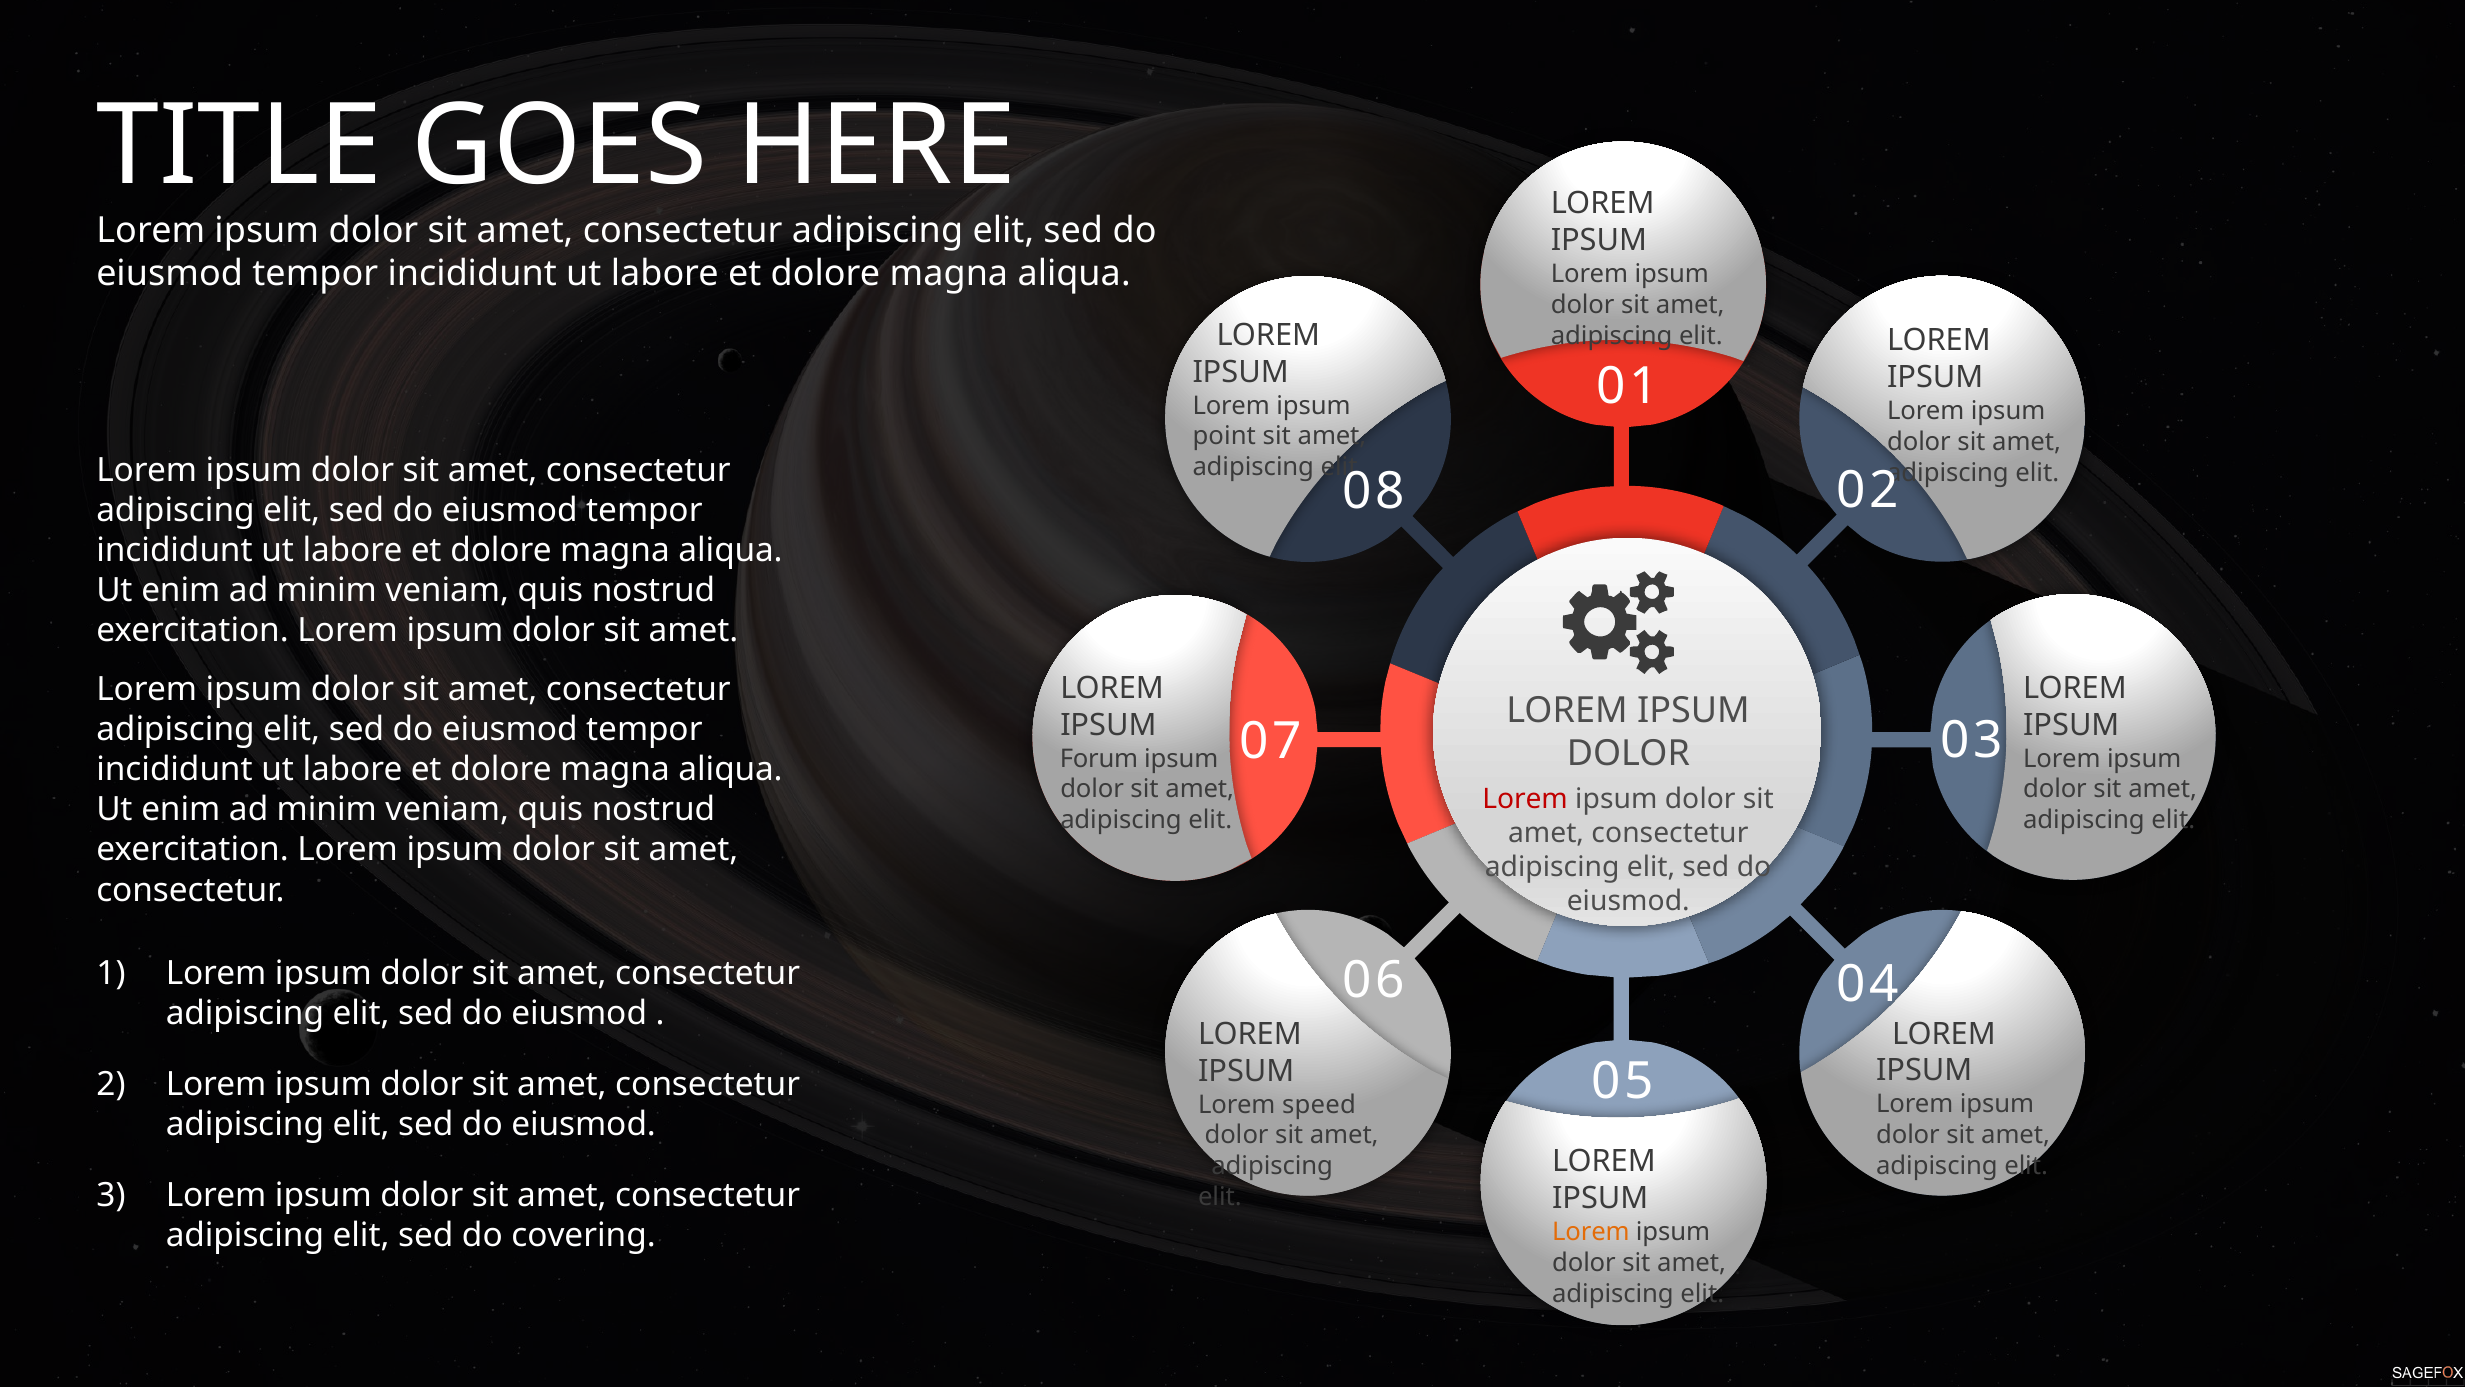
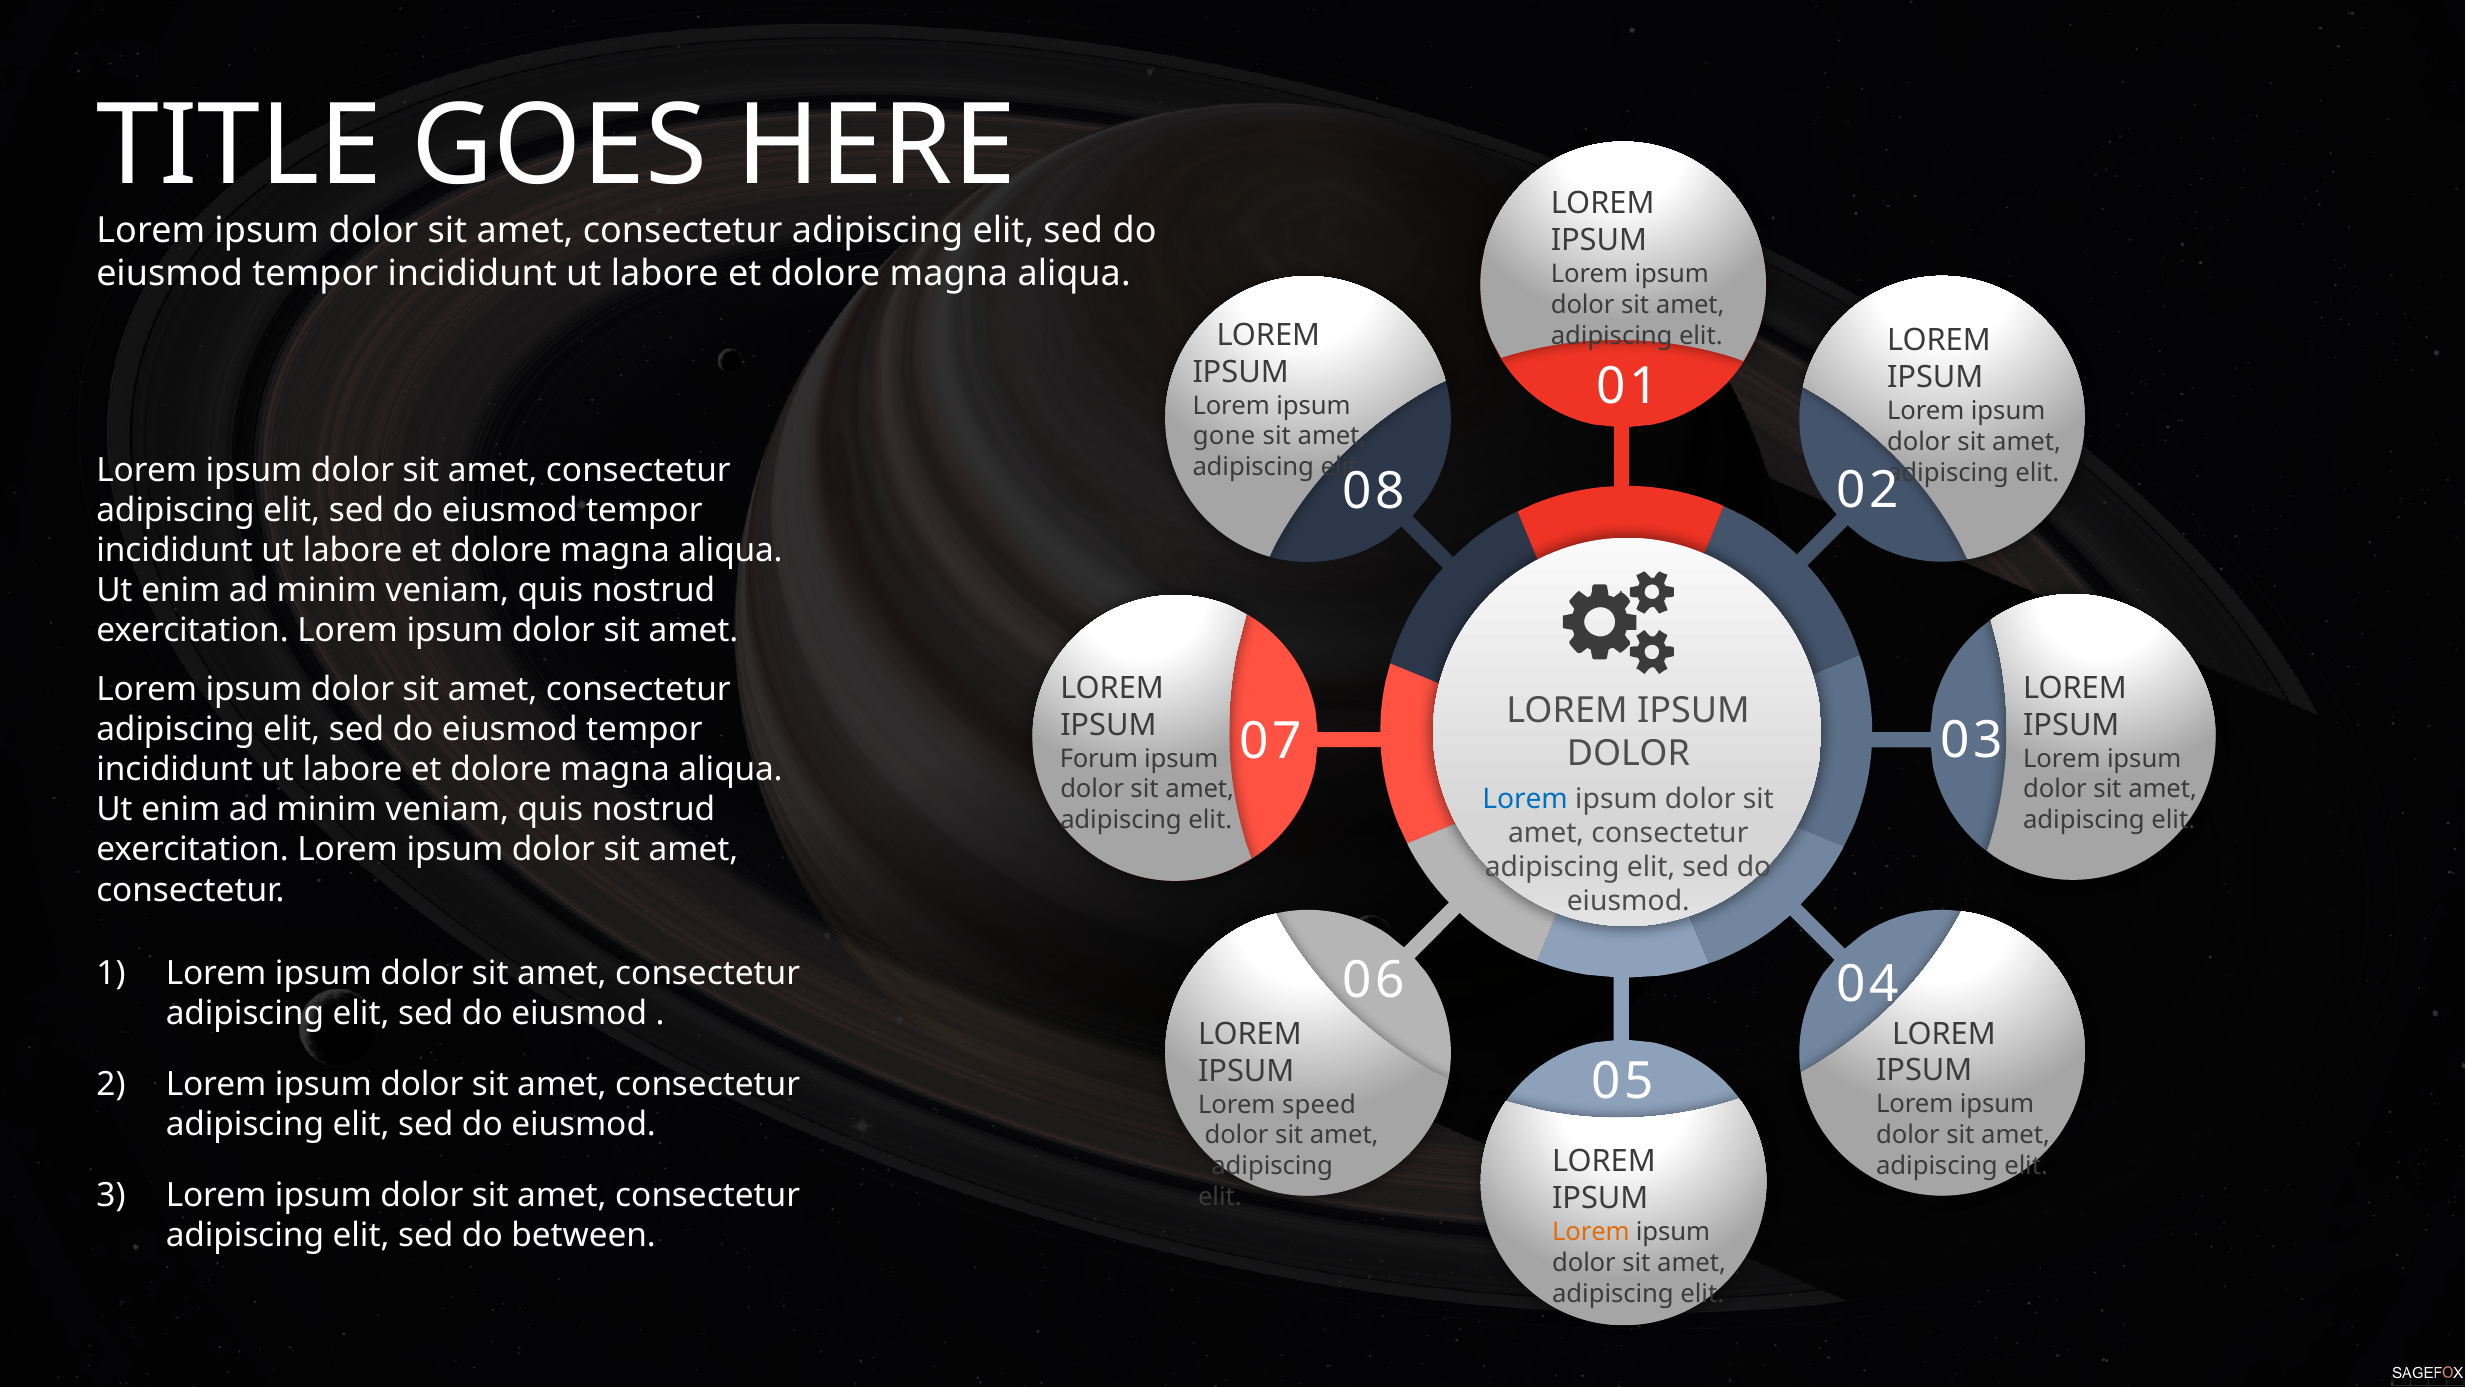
point: point -> gone (1224, 436)
Lorem colour: red -> blue (1525, 799)
covering: covering -> between (584, 1235)
